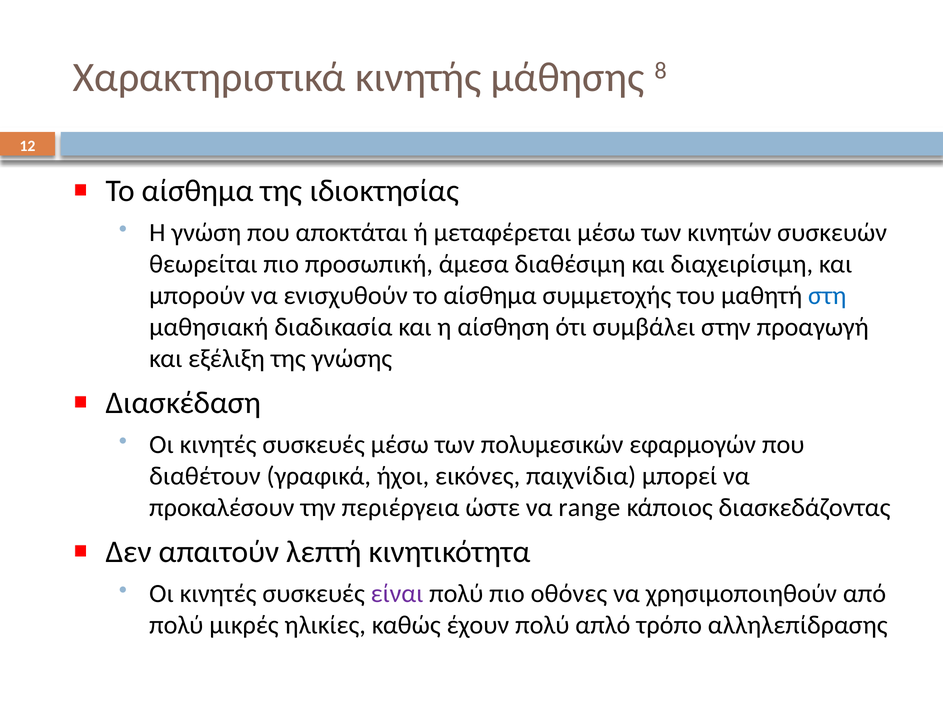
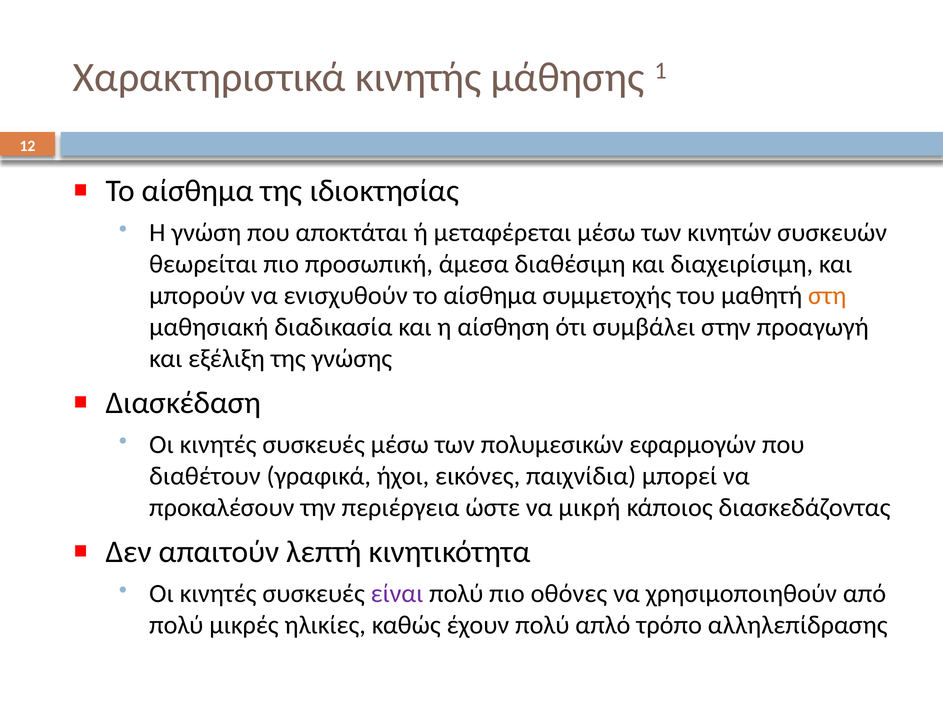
8: 8 -> 1 (661, 71)
στη colour: blue -> orange (827, 296)
range: range -> μικρή (589, 508)
